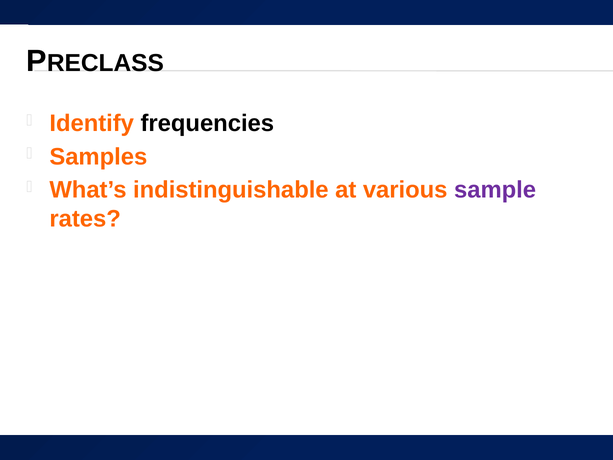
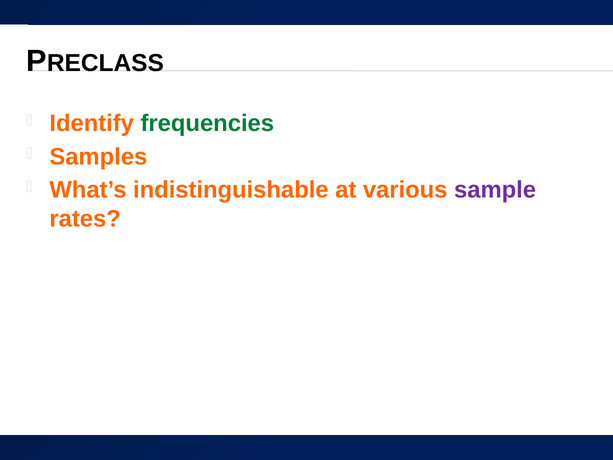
frequencies colour: black -> green (207, 123)
